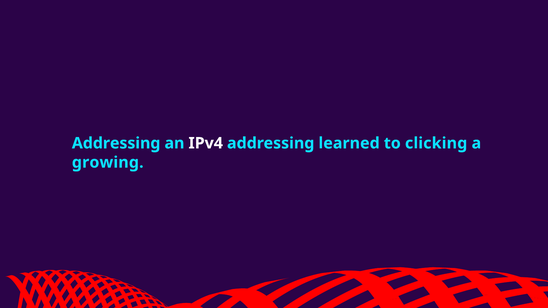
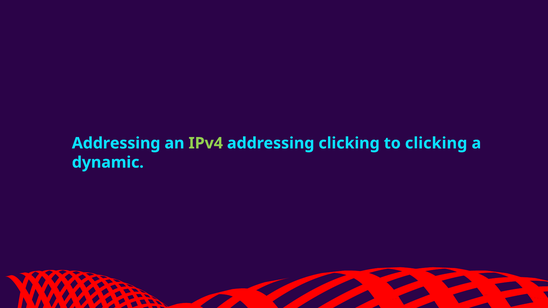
IPv4 colour: white -> light green (206, 143)
addressing learned: learned -> clicking (349, 143)
growing: growing -> dynamic (108, 163)
